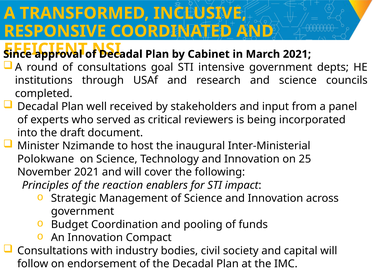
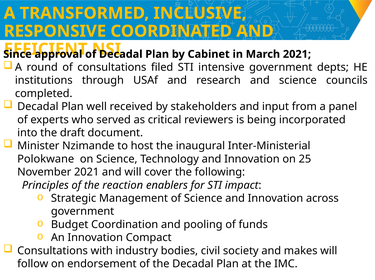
goal: goal -> filed (162, 67)
capital: capital -> makes (301, 251)
